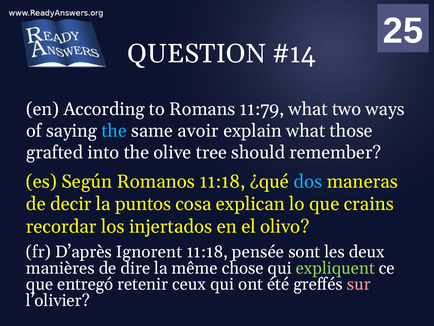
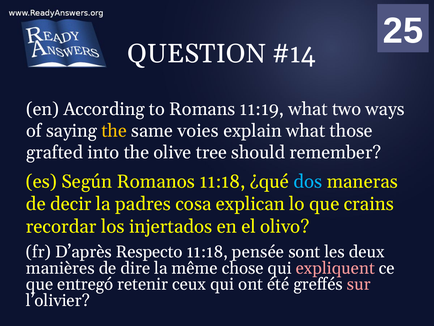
11:79: 11:79 -> 11:19 (262, 109)
the colour: light blue -> yellow (114, 131)
avoir: avoir -> voies (198, 131)
puntos: puntos -> padres (143, 204)
Ignorent: Ignorent -> Respecto (149, 251)
expliquent colour: light green -> pink (335, 268)
